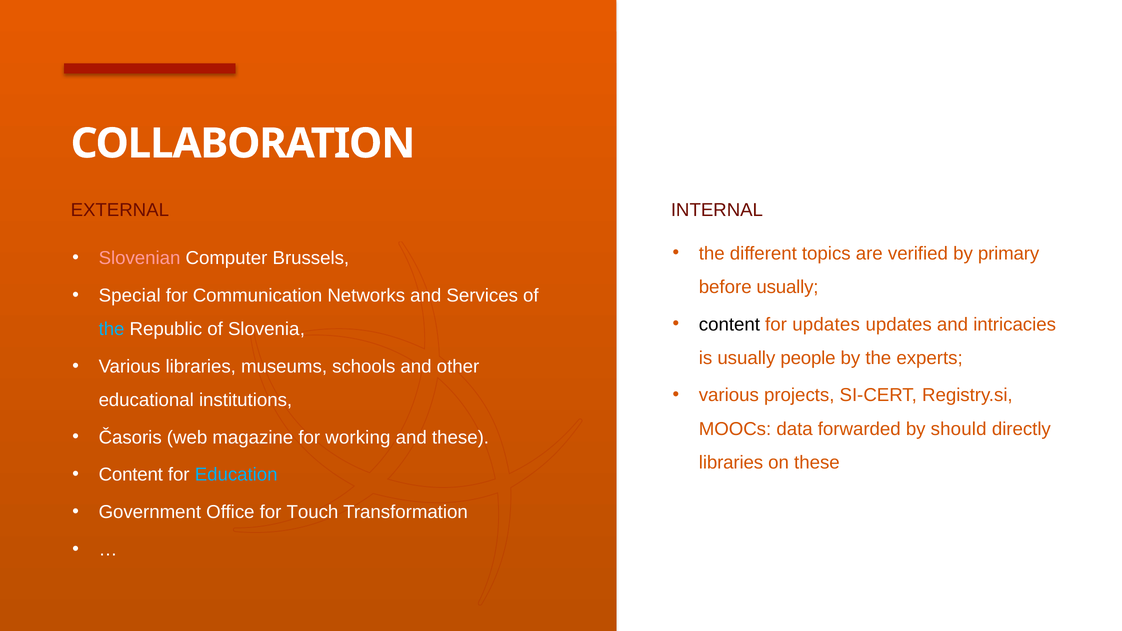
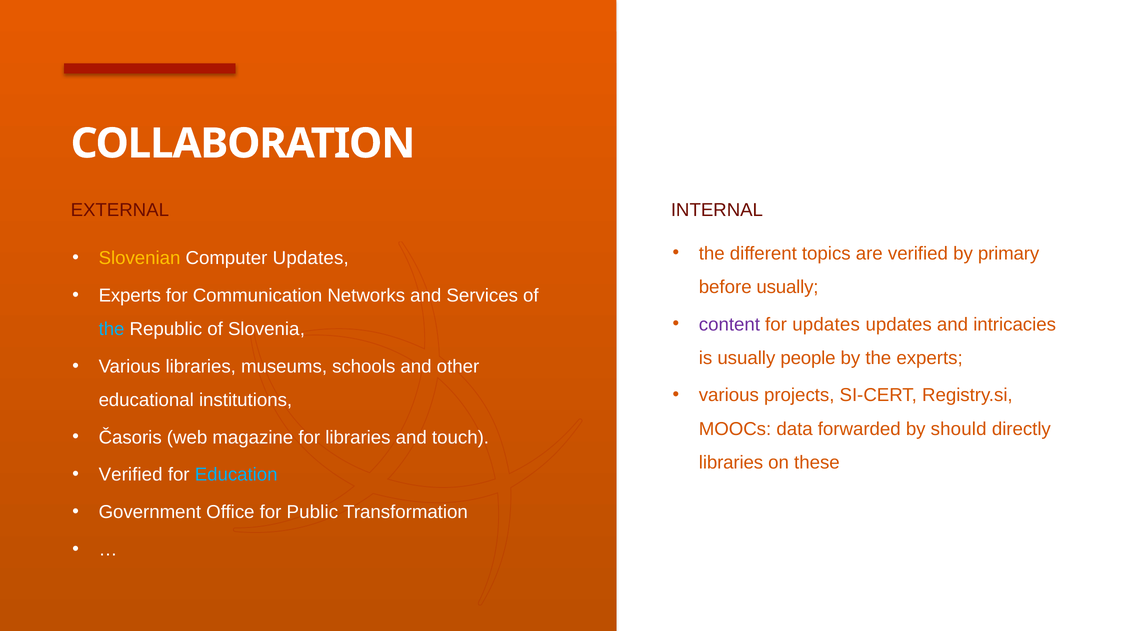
Slovenian colour: pink -> yellow (140, 258)
Computer Brussels: Brussels -> Updates (311, 258)
Special: Special -> Experts (130, 296)
content colour: black -> purple (729, 324)
for working: working -> libraries (358, 438)
and these: these -> touch (461, 438)
Content: Content -> Verified (131, 475)
Touch: Touch -> Public (312, 512)
